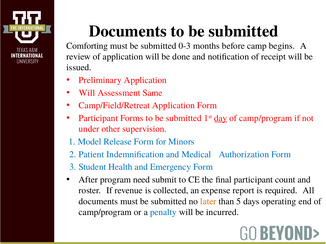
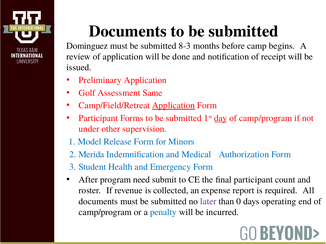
Comforting: Comforting -> Dominguez (87, 46)
0-3: 0-3 -> 8-3 (185, 46)
Will: Will -> Golf (87, 93)
Application underline: none -> present (174, 106)
Patient: Patient -> Merida (91, 155)
later colour: orange -> purple (208, 202)
5: 5 -> 0 (239, 202)
